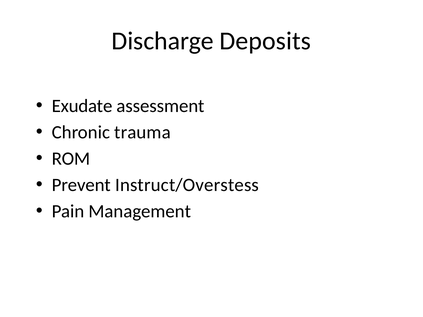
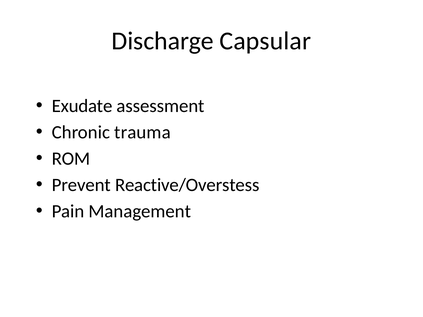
Deposits: Deposits -> Capsular (265, 41)
Instruct/Overstess: Instruct/Overstess -> Reactive/Overstess (187, 185)
